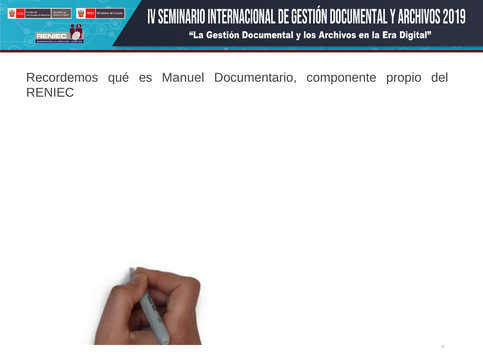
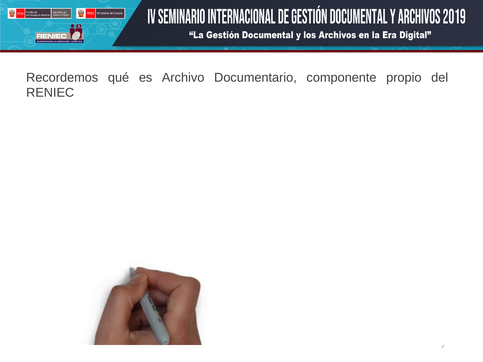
Manuel: Manuel -> Archivo (183, 78)
